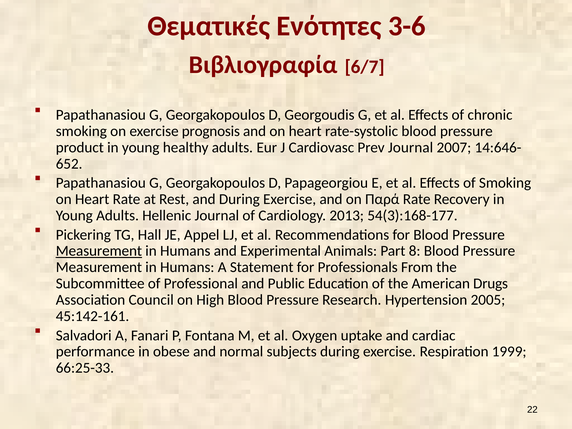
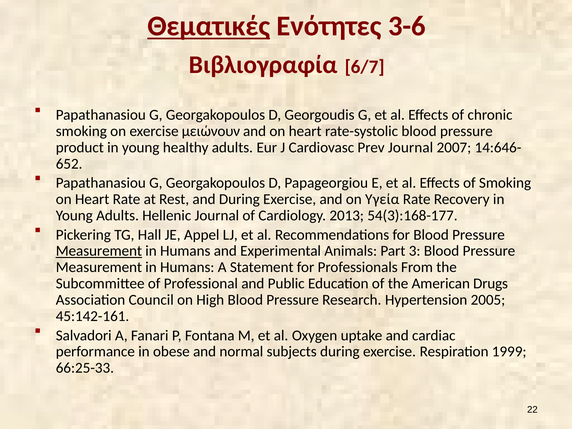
Θεματικές underline: none -> present (209, 26)
prognosis: prognosis -> μειώνουν (211, 131)
Παρά: Παρά -> Υγεία (382, 199)
8: 8 -> 3 (415, 251)
